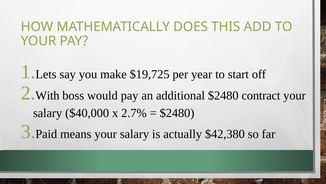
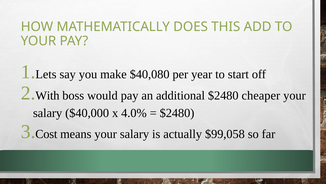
$19,725: $19,725 -> $40,080 (150, 74)
contract: contract -> cheaper (261, 95)
2.7%: 2.7% -> 4.0% (134, 113)
Paid: Paid -> Cost (46, 134)
$42,380: $42,380 -> $99,058 (225, 134)
